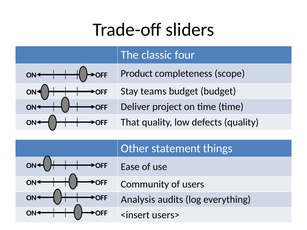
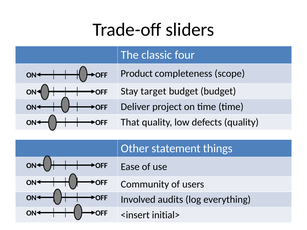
teams: teams -> target (153, 91)
Analysis: Analysis -> Involved (138, 200)
users>: users> -> initial> (166, 215)
